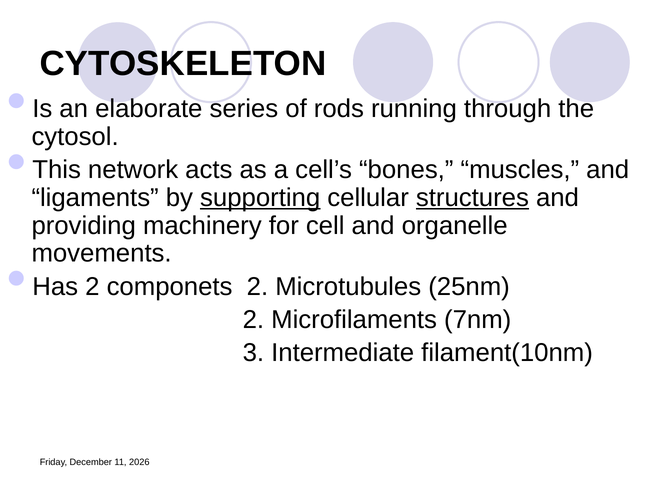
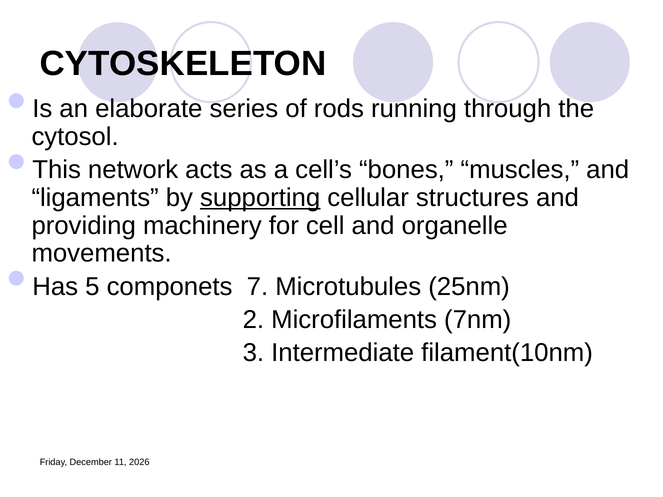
structures underline: present -> none (472, 198)
Has 2: 2 -> 5 (92, 287)
componets 2: 2 -> 7 (257, 287)
